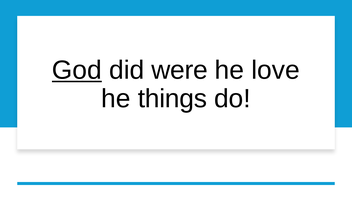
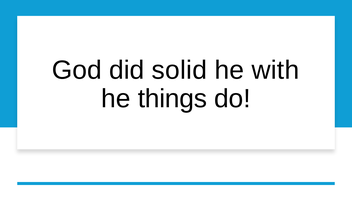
God underline: present -> none (77, 70)
were: were -> solid (179, 70)
love: love -> with (275, 70)
